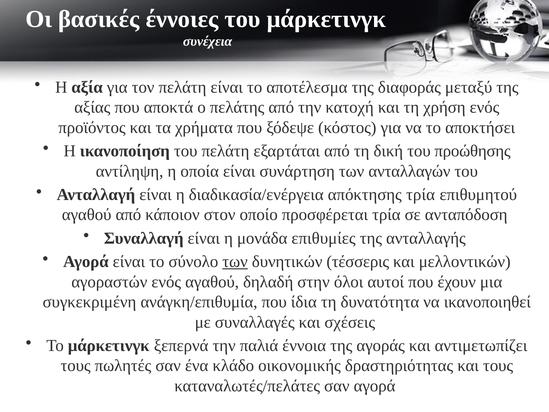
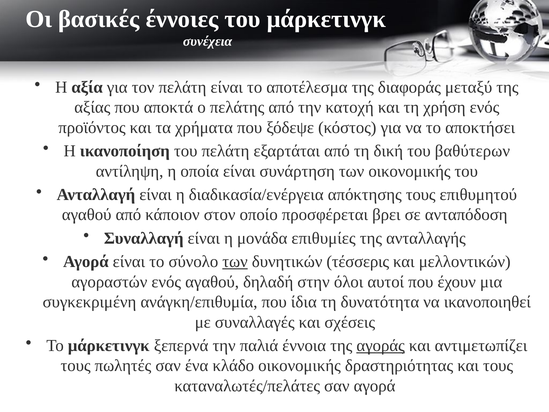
προώθησης: προώθησης -> βαθύτερων (472, 151)
των ανταλλαγών: ανταλλαγών -> οικονομικής (409, 171)
απόκτησης τρία: τρία -> τους (421, 195)
προσφέρεται τρία: τρία -> βρει (386, 215)
αγοράς underline: none -> present (381, 345)
